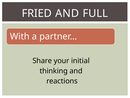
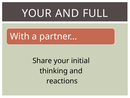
FRIED: FRIED -> YOUR (37, 13)
